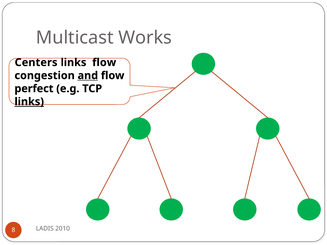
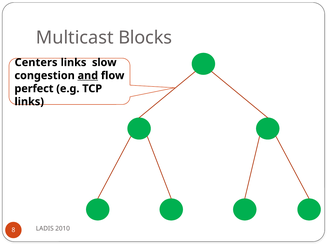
Works: Works -> Blocks (145, 38)
links flow: flow -> slow (104, 63)
links underline: present -> none (29, 102)
